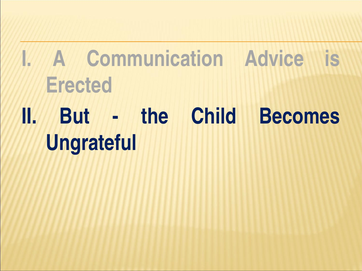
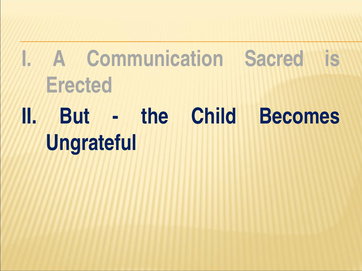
Advice: Advice -> Sacred (274, 59)
